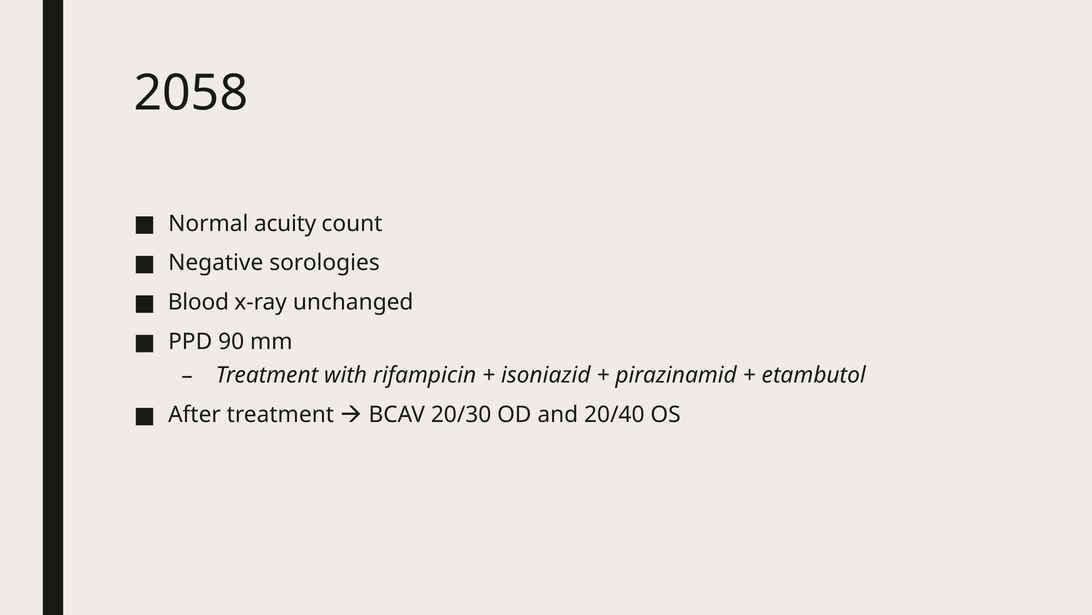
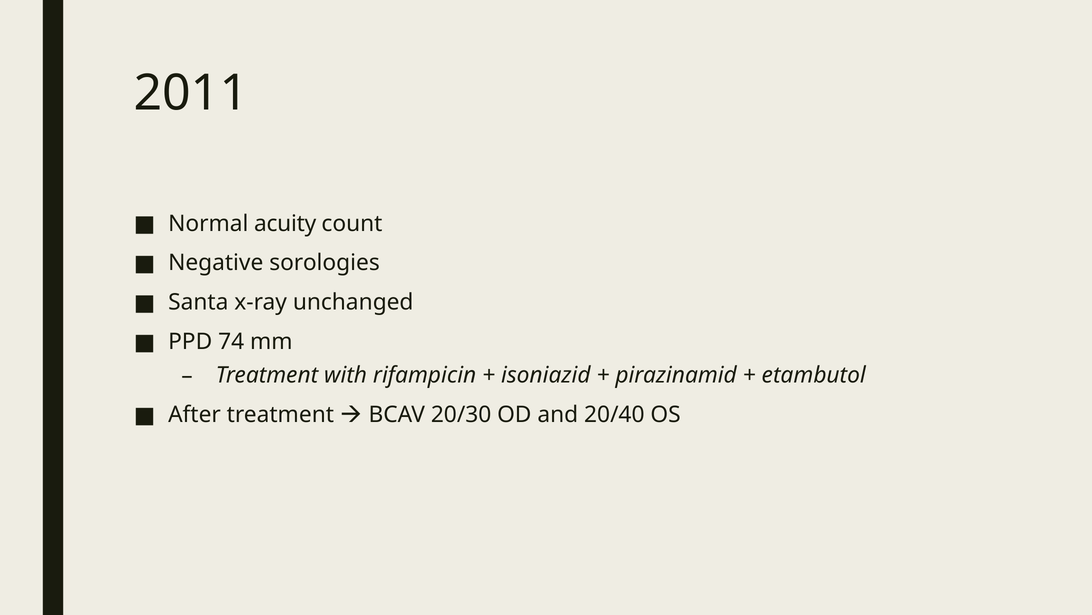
2058: 2058 -> 2011 (191, 93)
Blood: Blood -> Santa (198, 302)
90: 90 -> 74 (231, 341)
